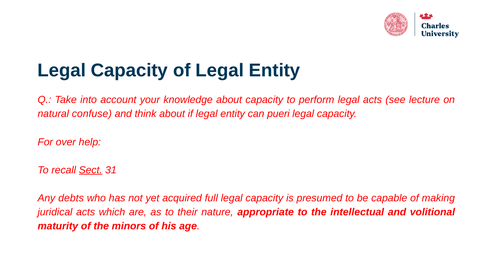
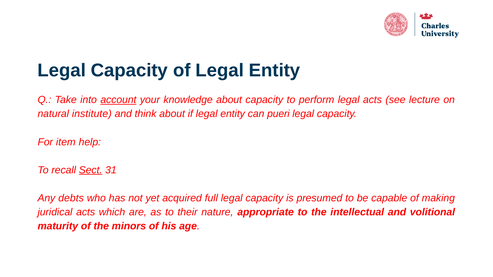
account underline: none -> present (118, 100)
confuse: confuse -> institute (92, 114)
over: over -> item (66, 142)
